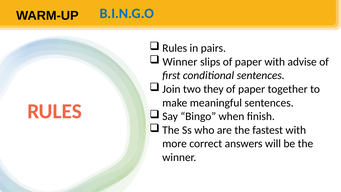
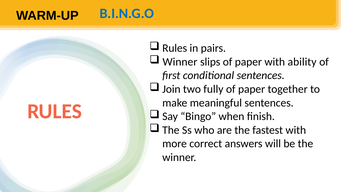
advise: advise -> ability (302, 62)
they: they -> fully (213, 89)
